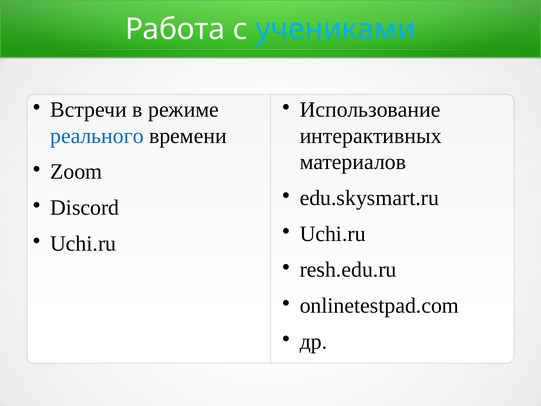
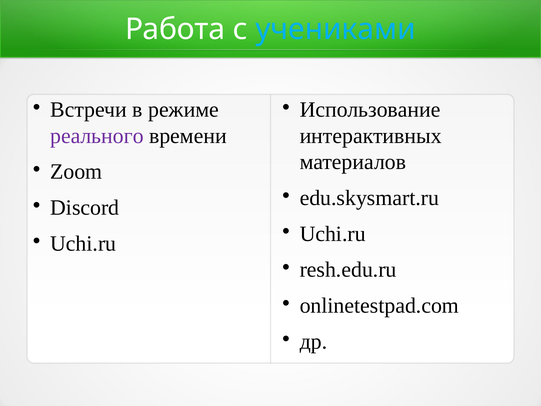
реального colour: blue -> purple (97, 136)
